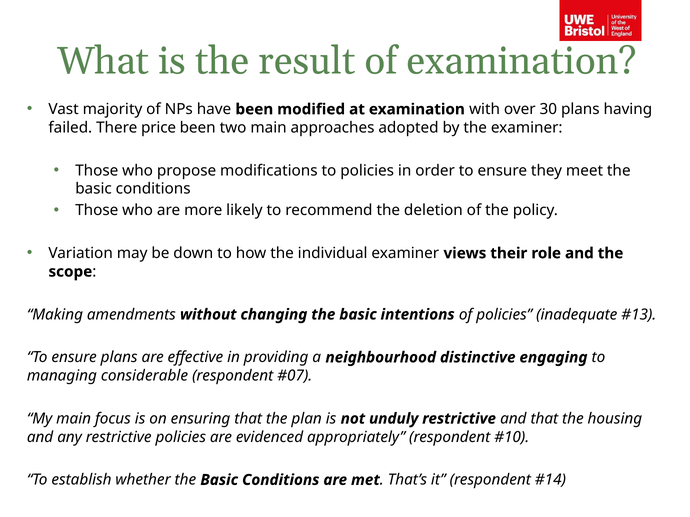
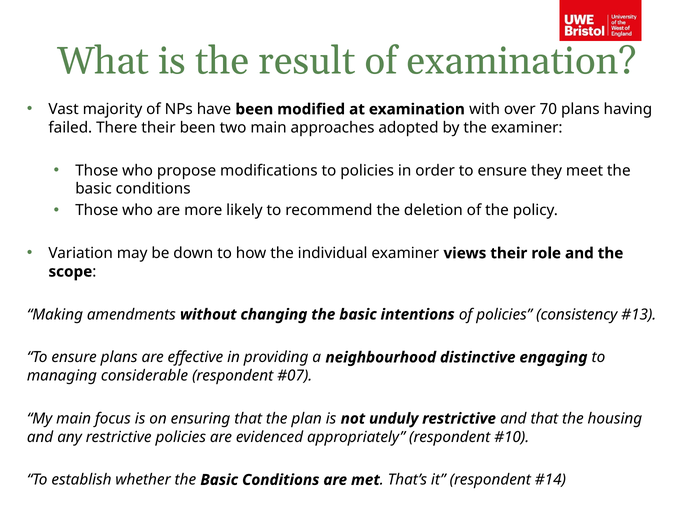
30: 30 -> 70 (548, 109)
There price: price -> their (158, 128)
inadequate: inadequate -> consistency (577, 315)
